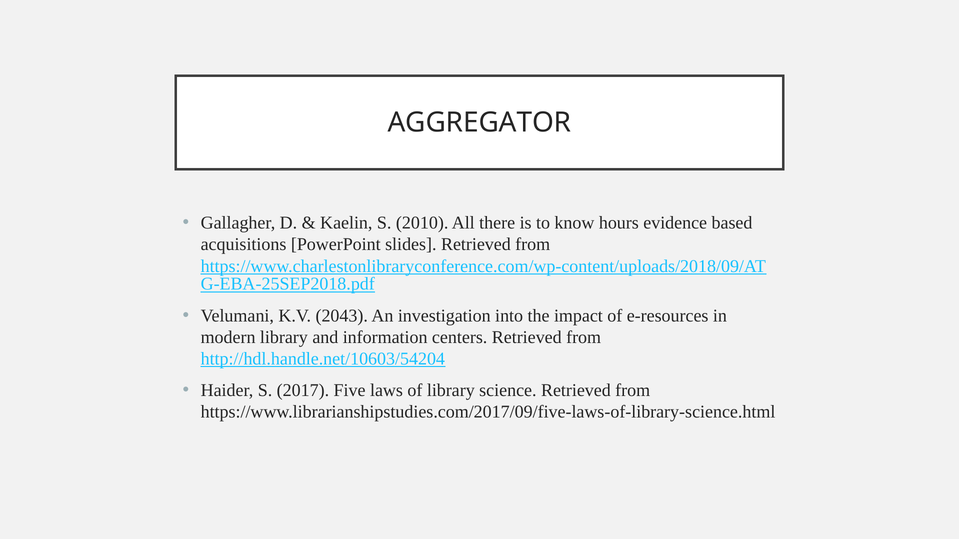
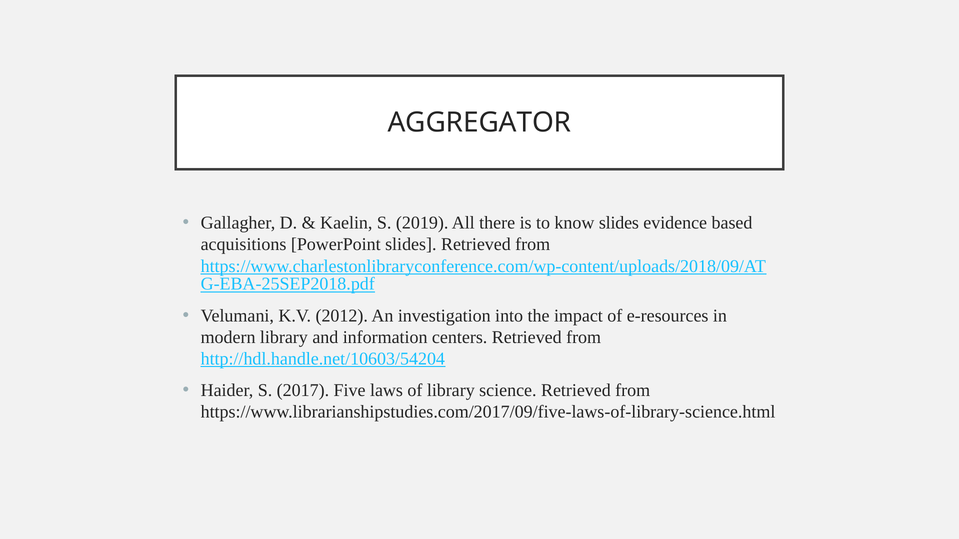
2010: 2010 -> 2019 (422, 223)
know hours: hours -> slides (619, 223)
2043: 2043 -> 2012 (342, 316)
